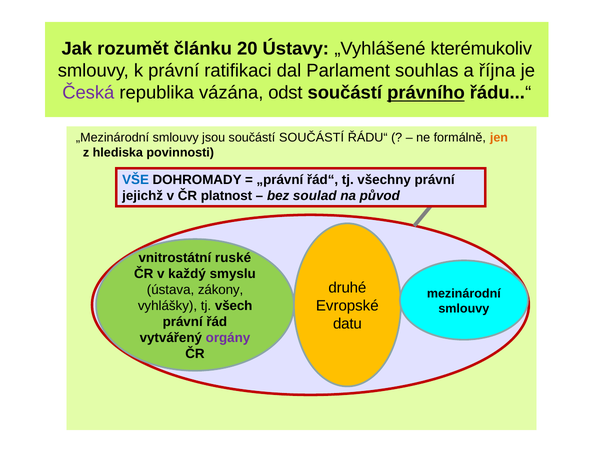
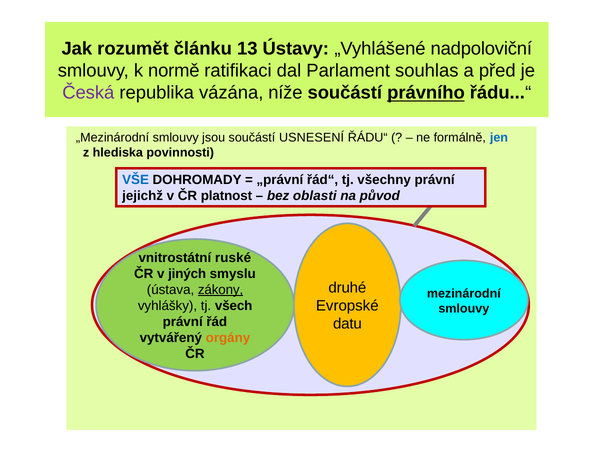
20: 20 -> 13 (247, 49)
kterémukoliv: kterémukoliv -> nadpoloviční (481, 49)
k právní: právní -> normě (174, 71)
října: října -> před (497, 71)
odst: odst -> níže (285, 93)
součástí SOUČÁSTÍ: SOUČÁSTÍ -> USNESENÍ (312, 138)
jen colour: orange -> blue (499, 138)
soulad: soulad -> oblasti (315, 196)
každý: každý -> jiných (187, 274)
zákony underline: none -> present (221, 290)
orgány colour: purple -> orange (228, 338)
